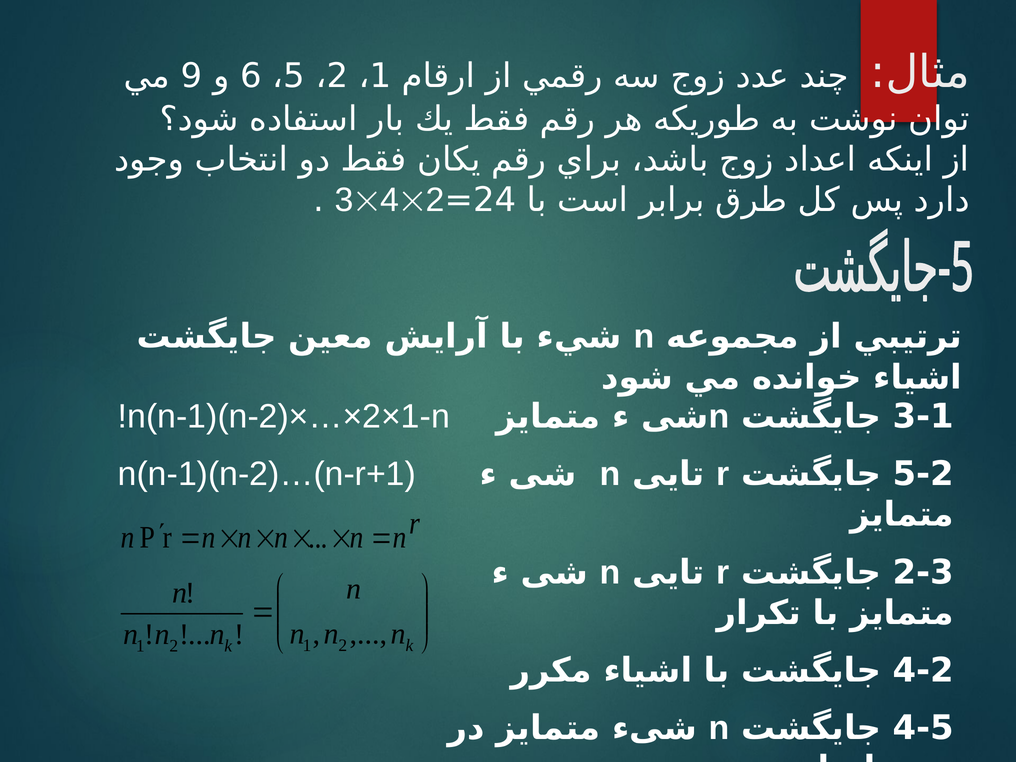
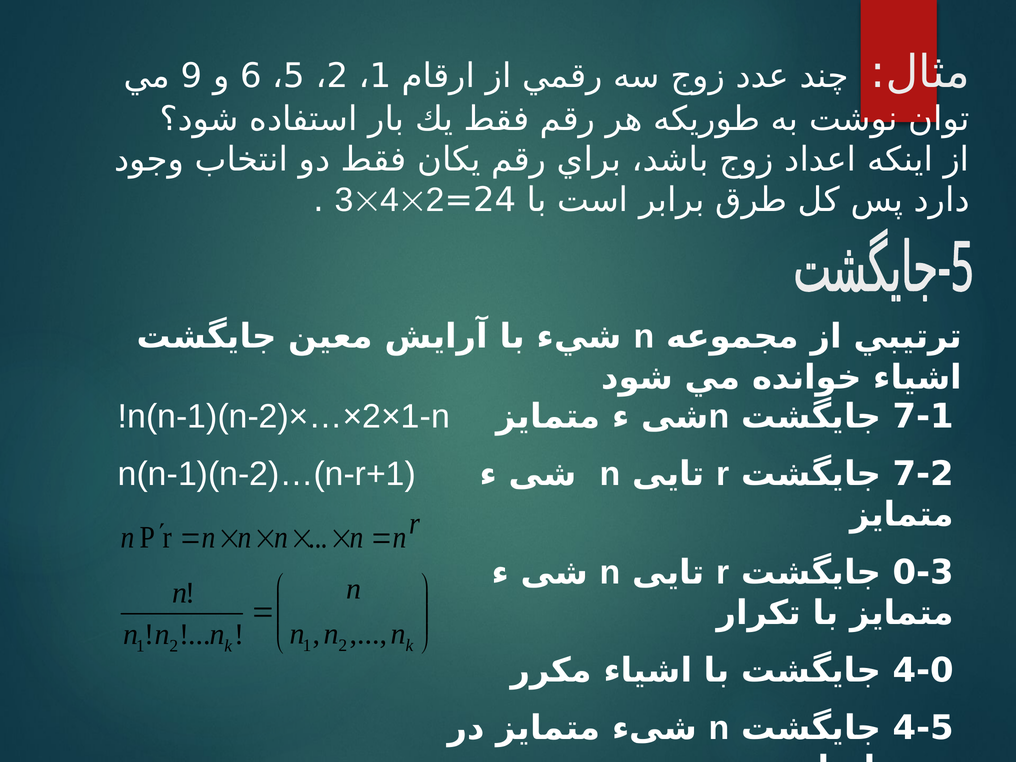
3-1: 3-1 -> 7-1 (923, 417)
5-2: 5-2 -> 7-2 (923, 474)
2-3: 2-3 -> 0-3 (923, 572)
4-2: 4-2 -> 4-0 (923, 671)
